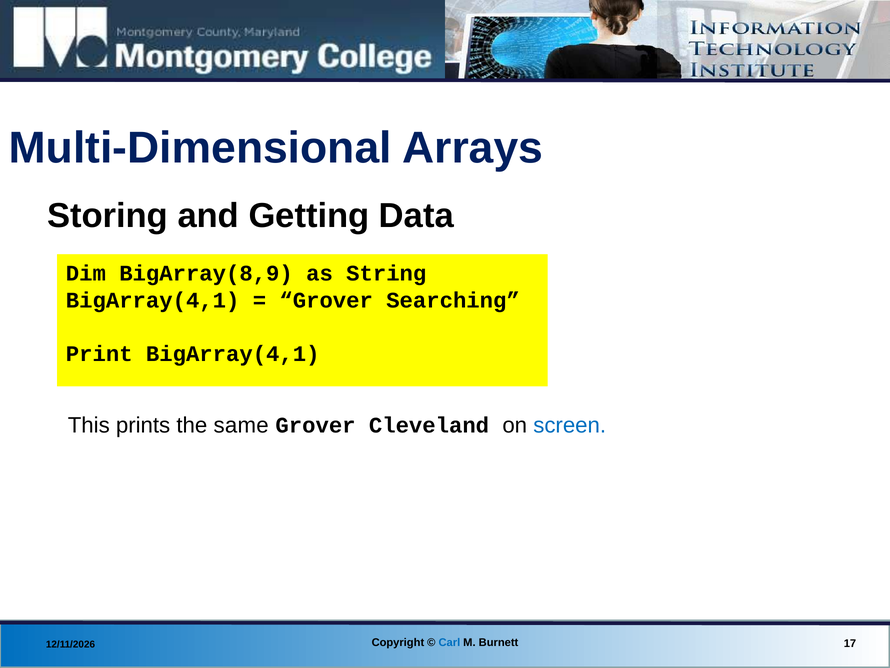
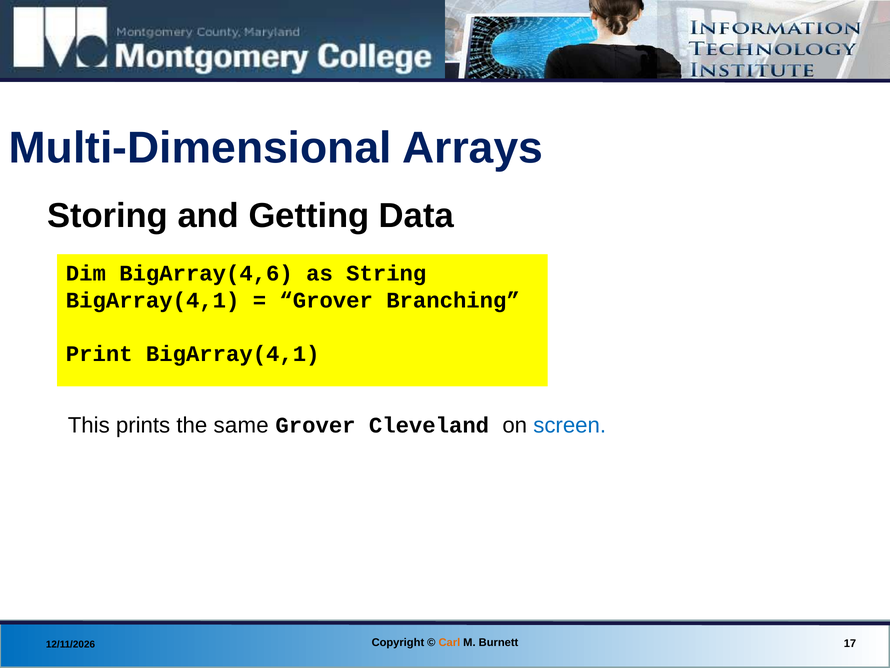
BigArray(8,9: BigArray(8,9 -> BigArray(4,6 (206, 273)
Searching: Searching -> Branching (453, 300)
Carl colour: blue -> orange (449, 642)
